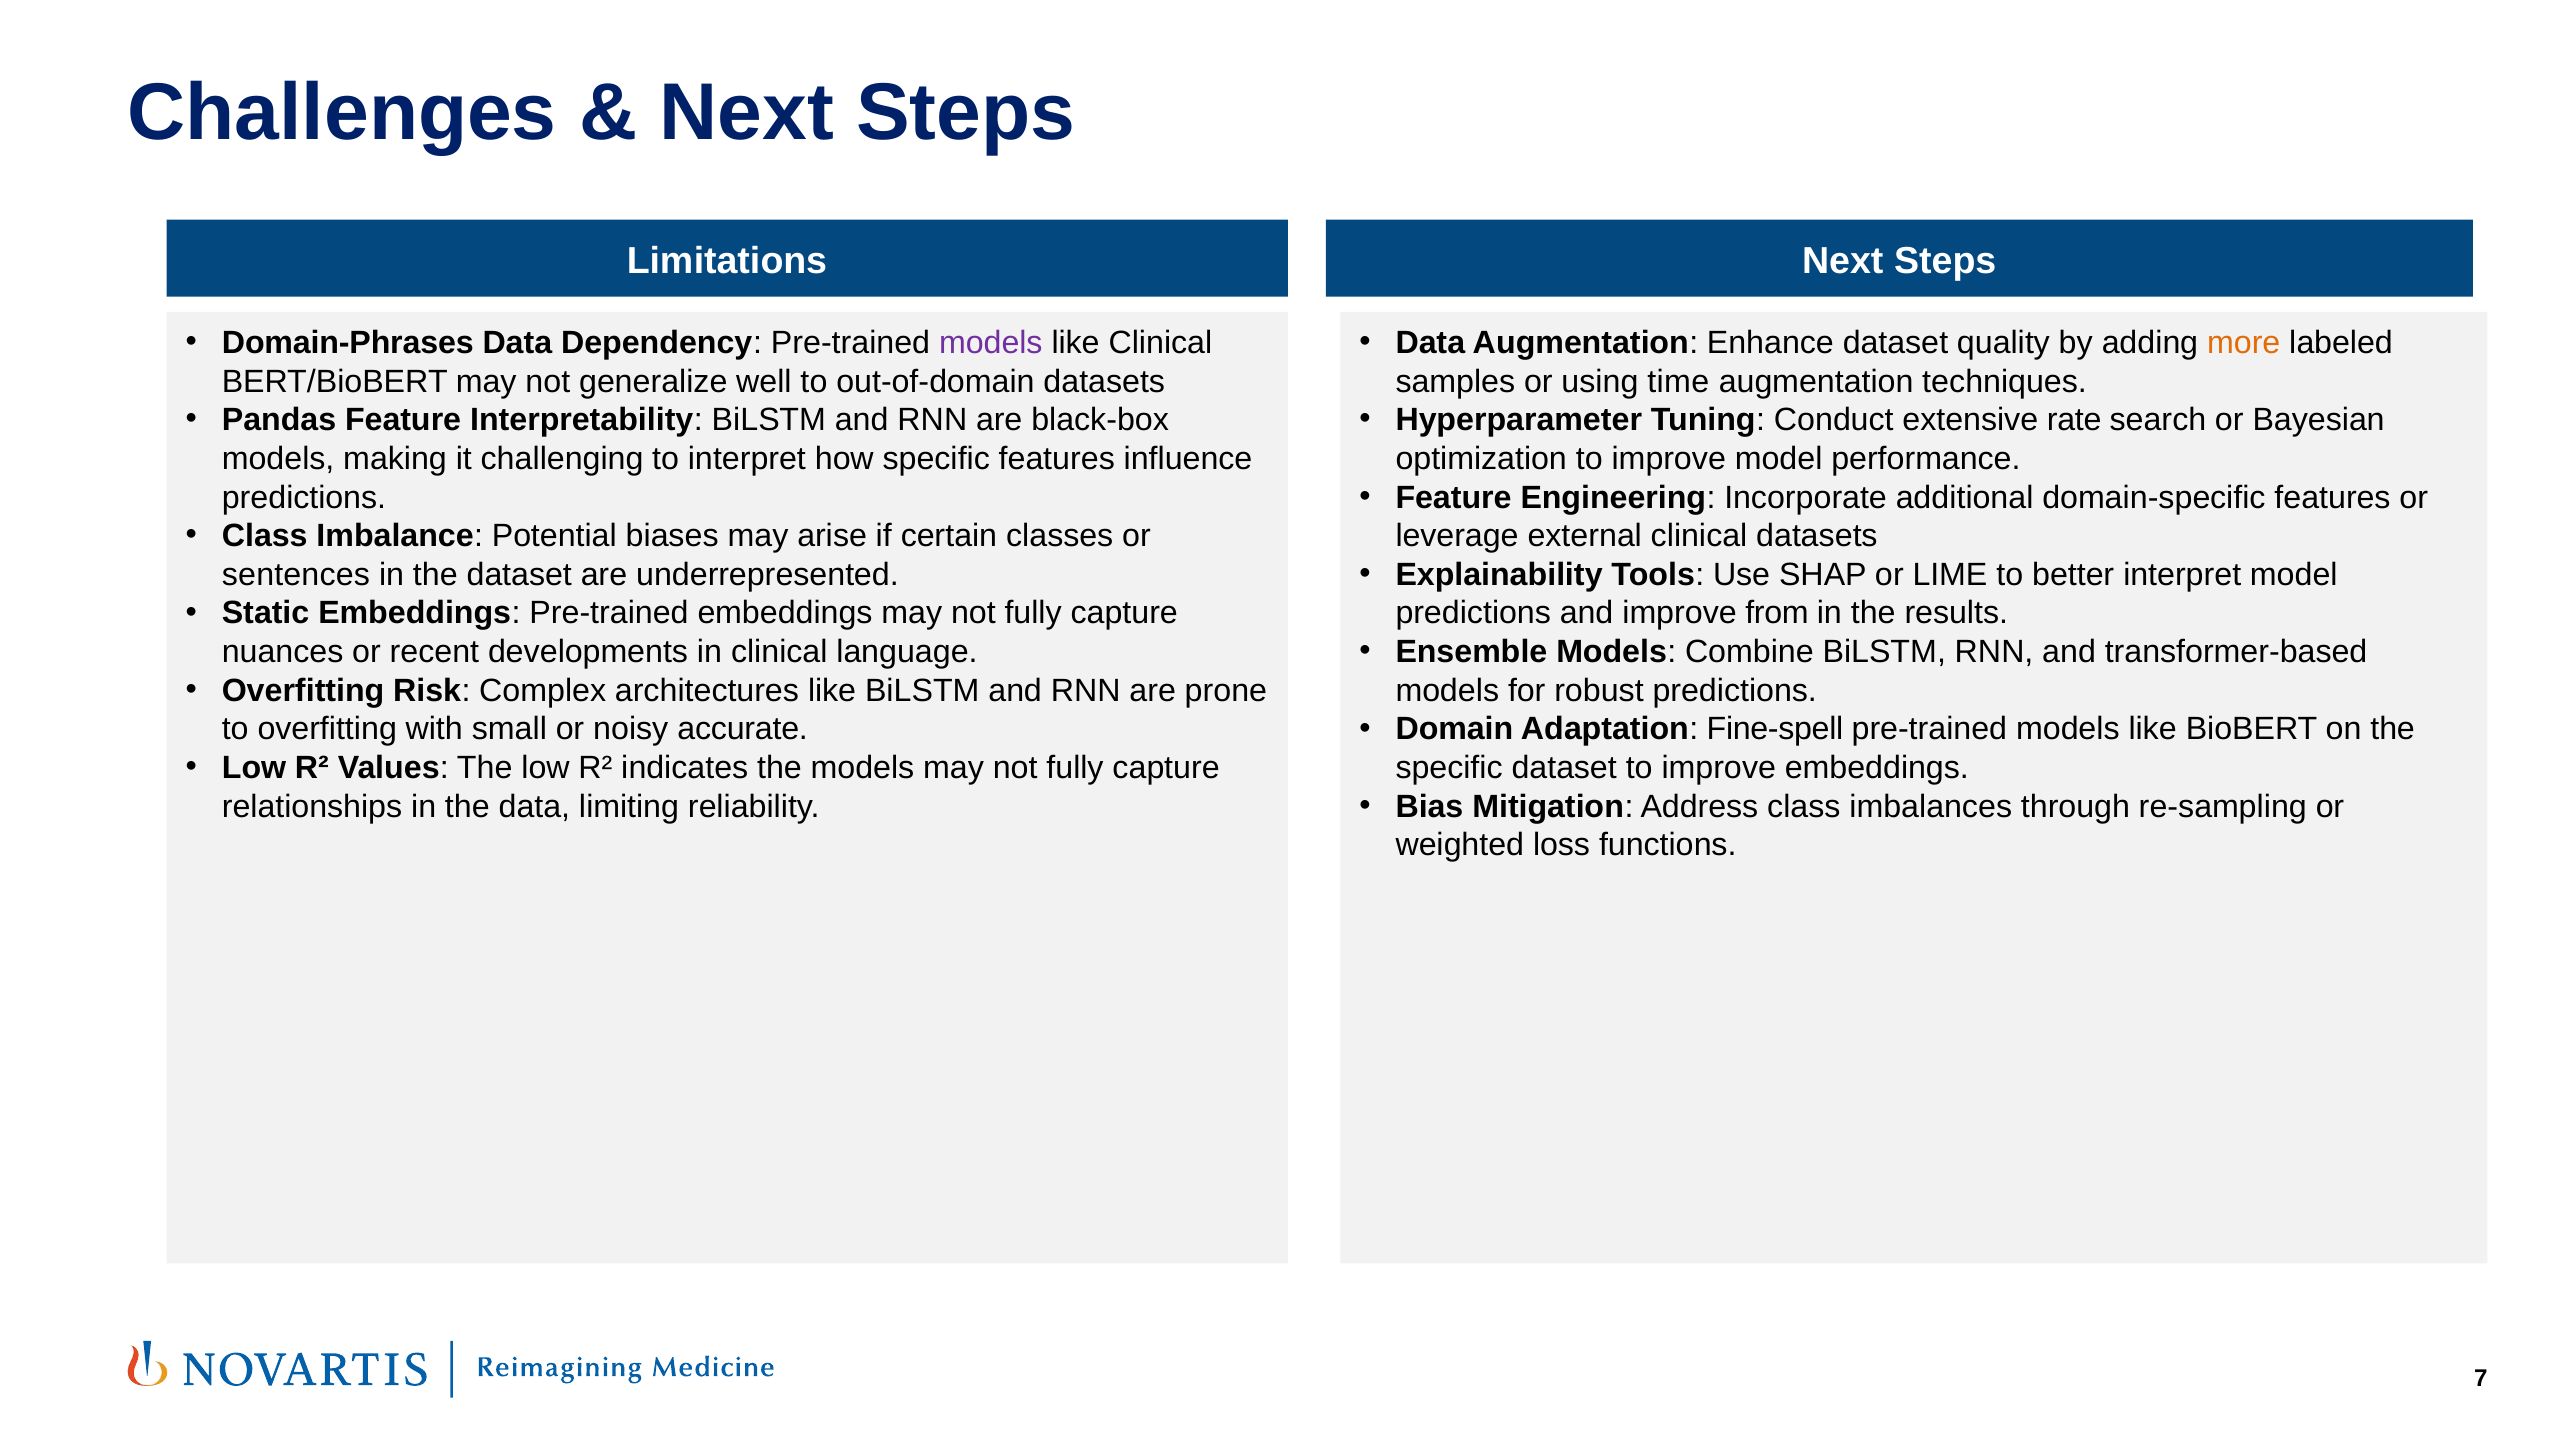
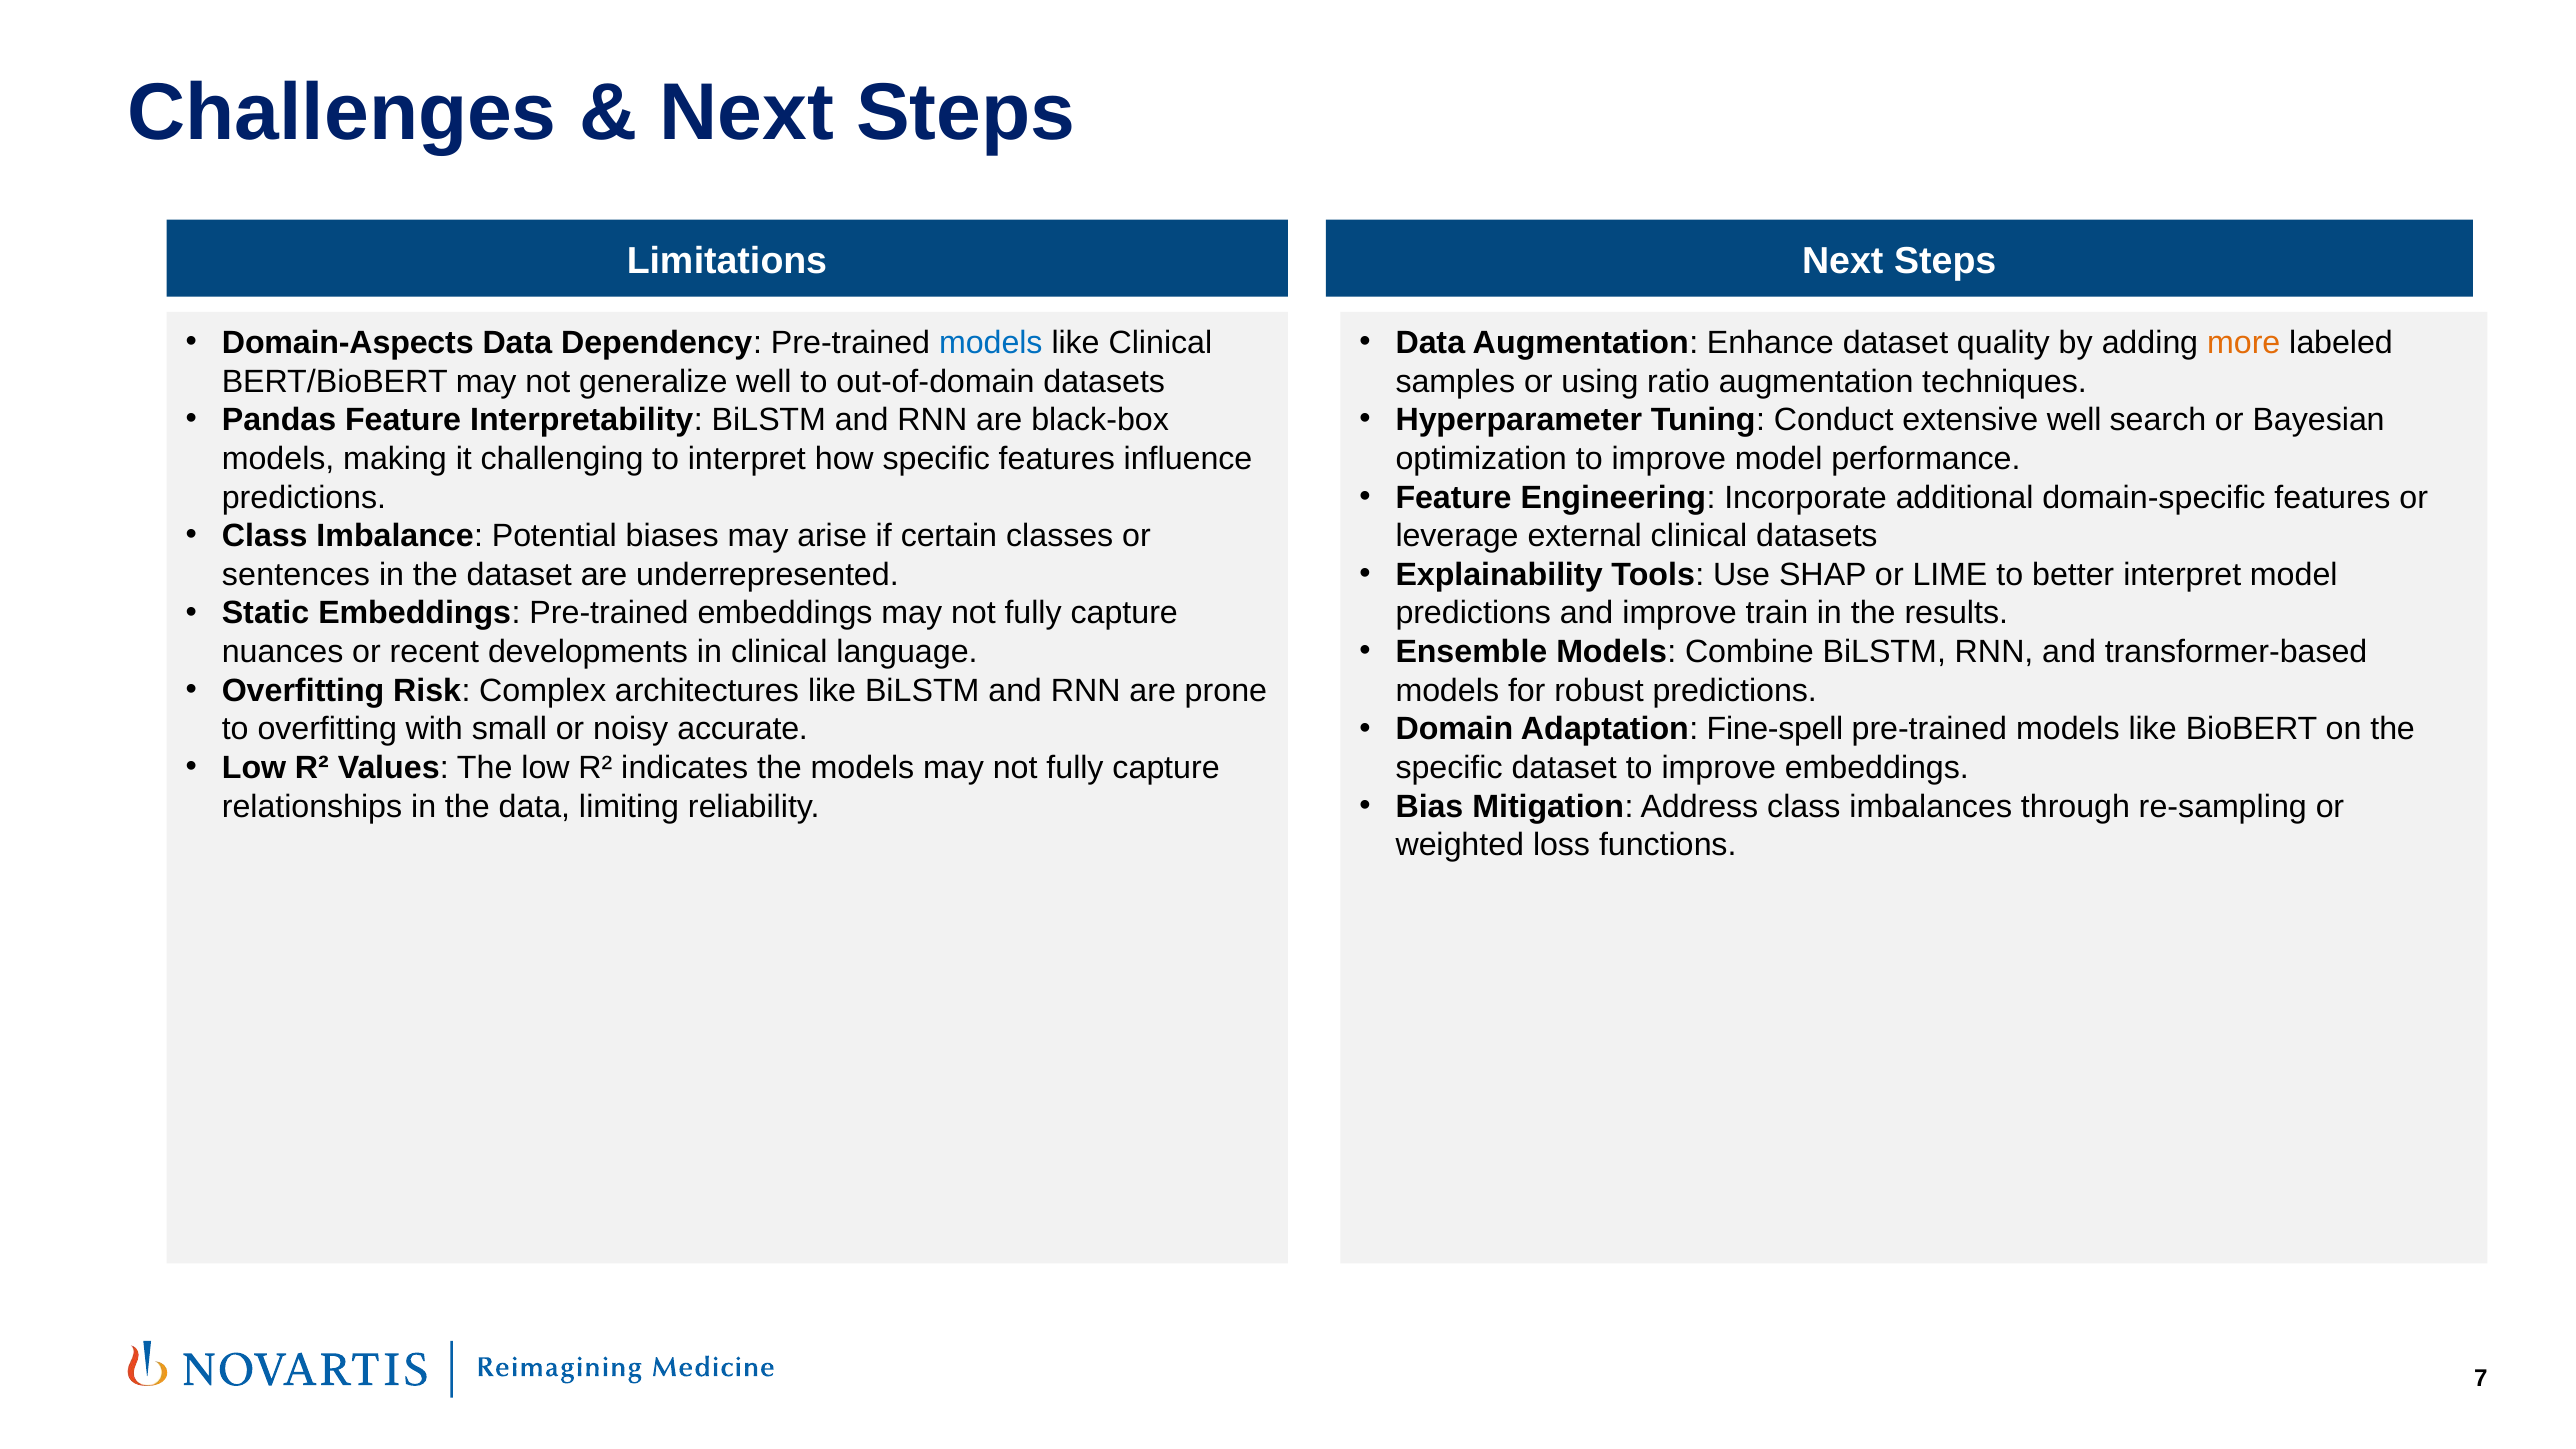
Domain-Phrases: Domain-Phrases -> Domain-Aspects (348, 343)
models colour: purple -> blue (991, 343)
time: time -> ratio (1678, 381)
extensive rate: rate -> well (2074, 420)
from: from -> train (1777, 613)
